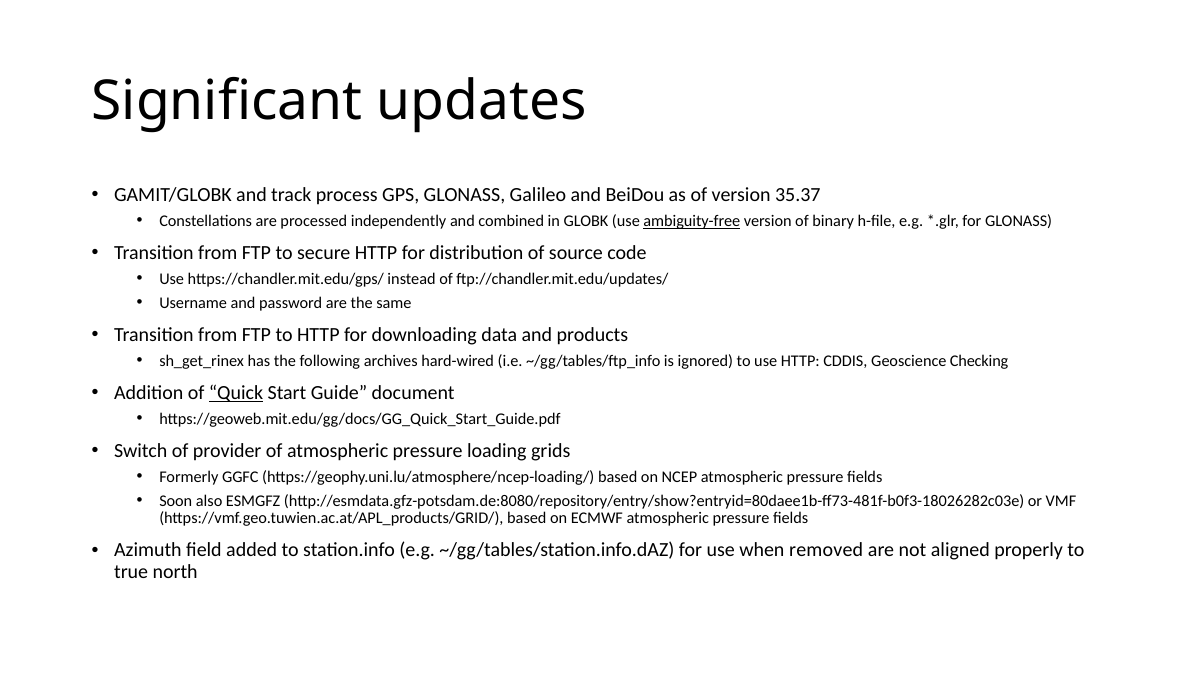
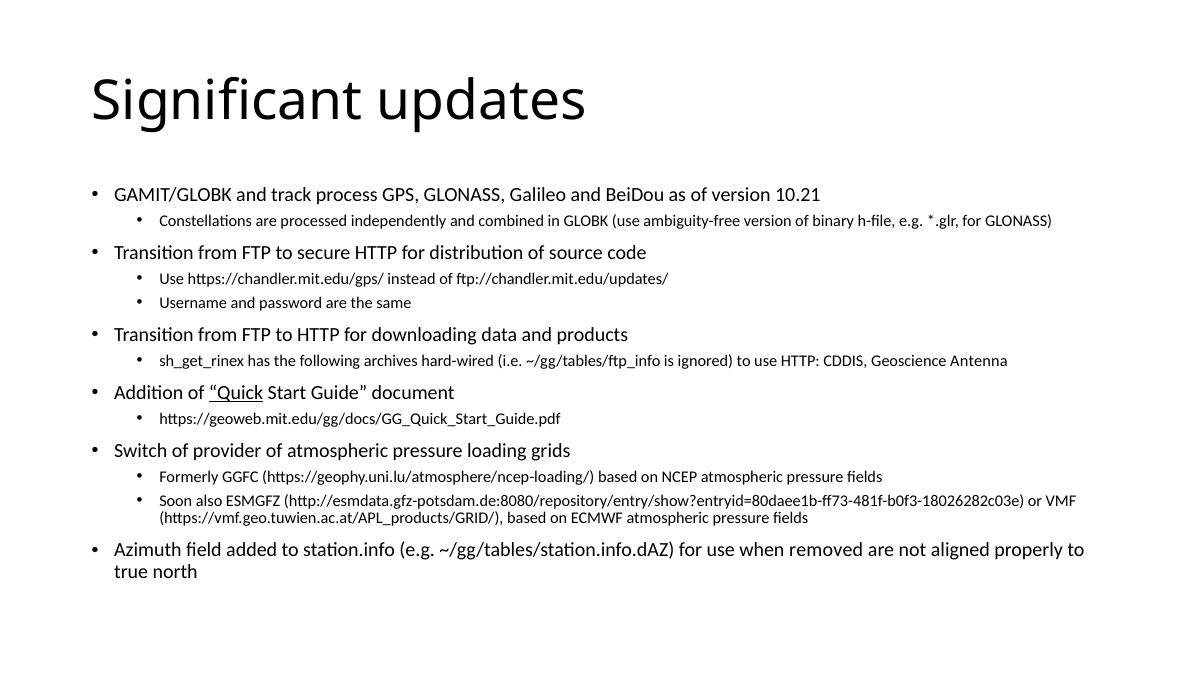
35.37: 35.37 -> 10.21 (798, 195)
ambiguity-free underline: present -> none (692, 221)
Checking: Checking -> Antenna (979, 361)
